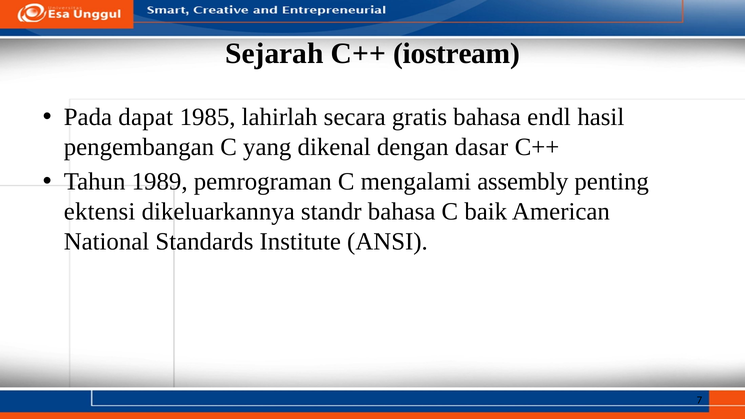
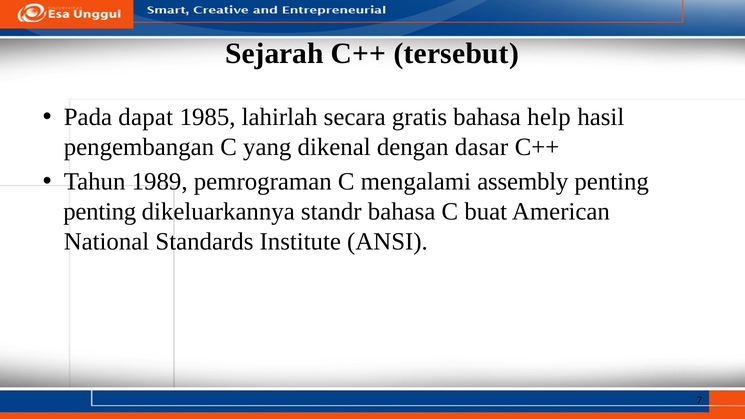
iostream: iostream -> tersebut (456, 54)
endl: endl -> help (549, 117)
ektensi: ektensi -> penting (100, 212)
baik: baik -> buat (486, 212)
